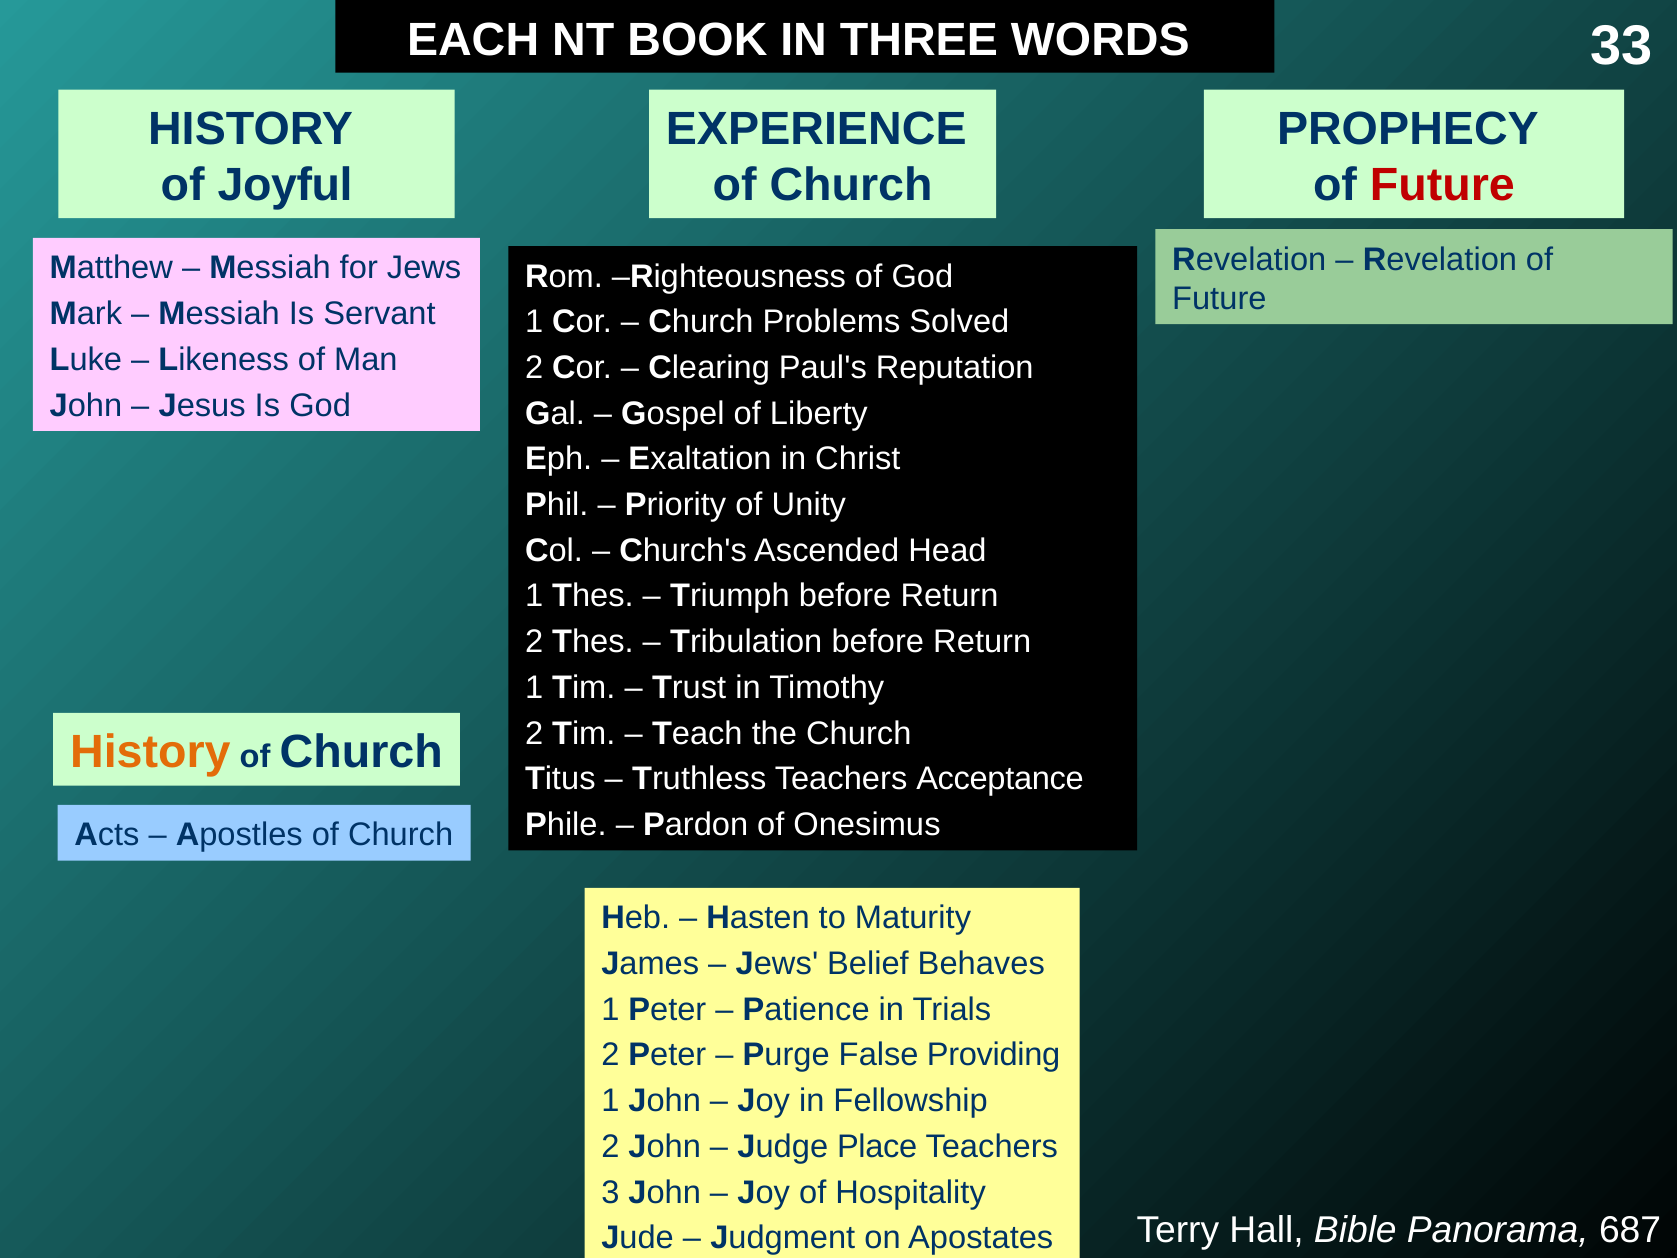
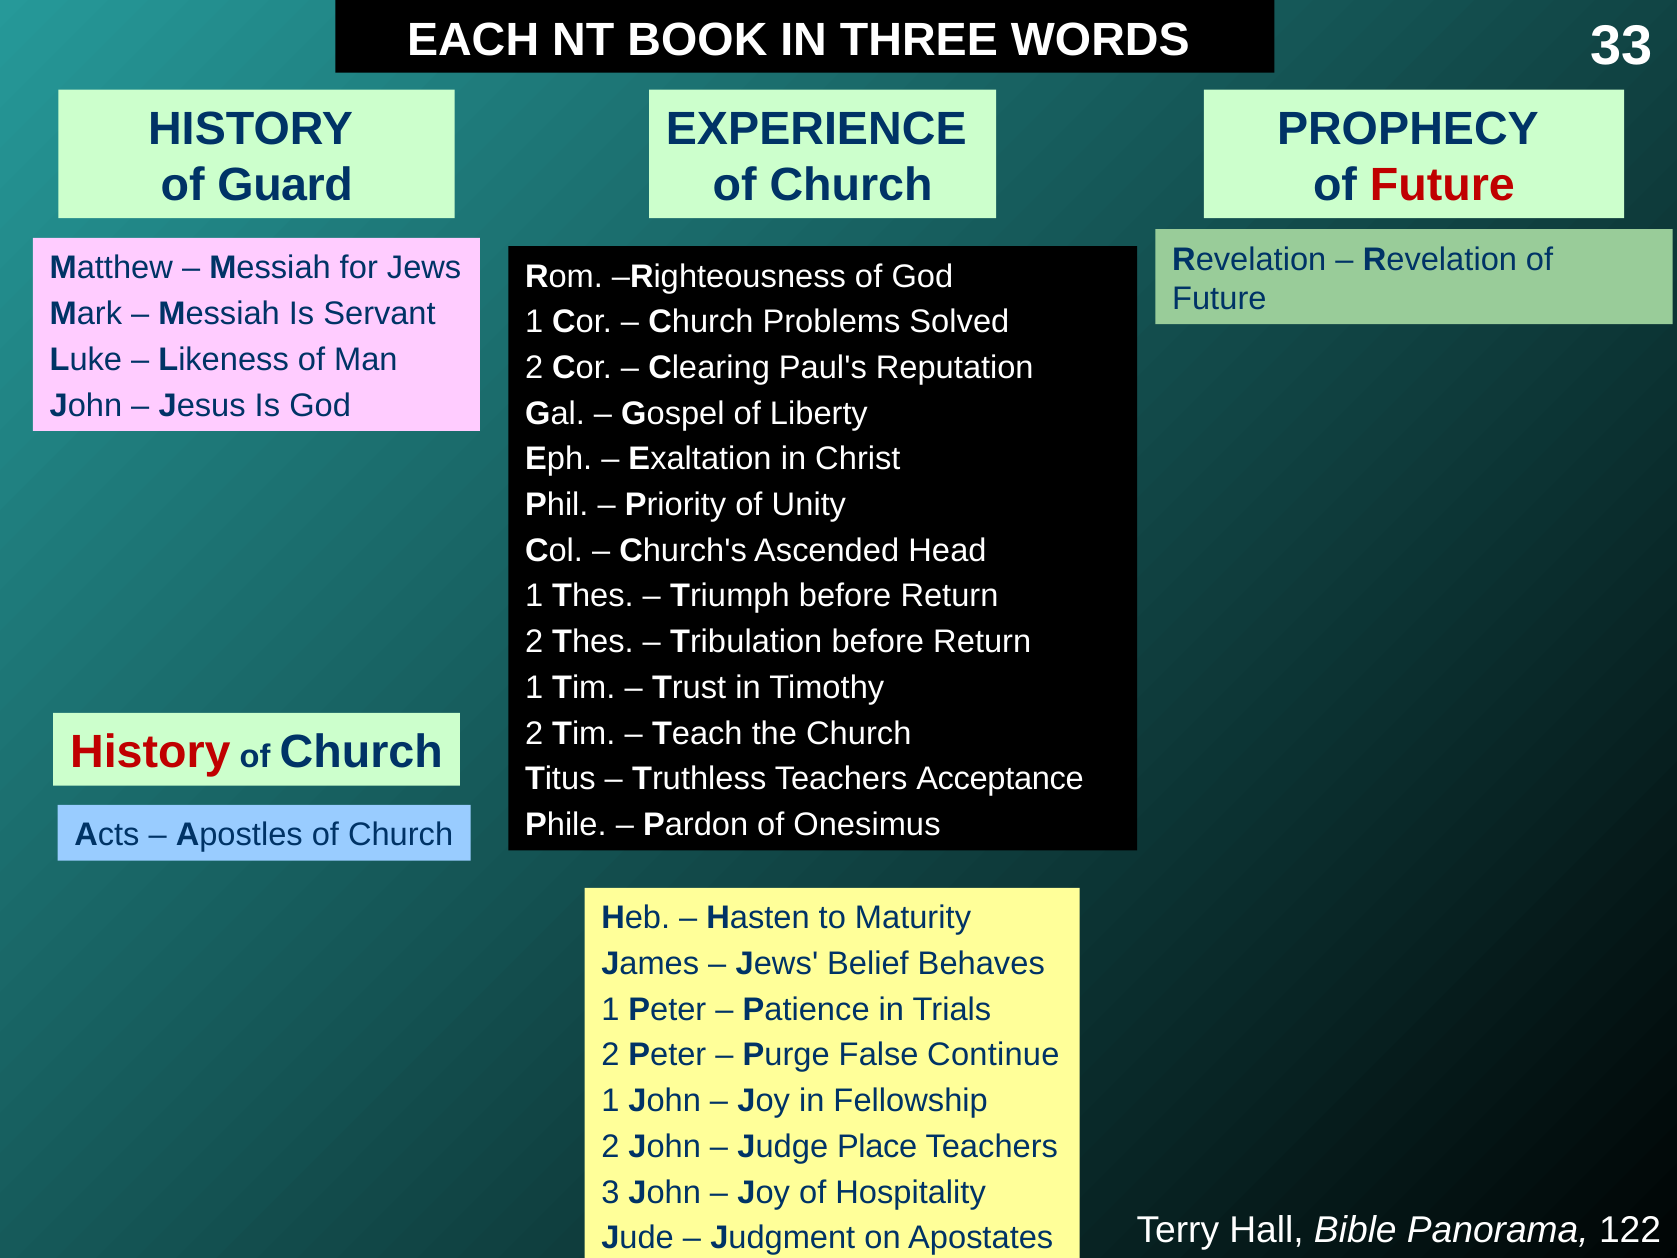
Joyful: Joyful -> Guard (285, 185)
History colour: orange -> red (150, 752)
Providing: Providing -> Continue (993, 1055)
687: 687 -> 122 (1630, 1230)
